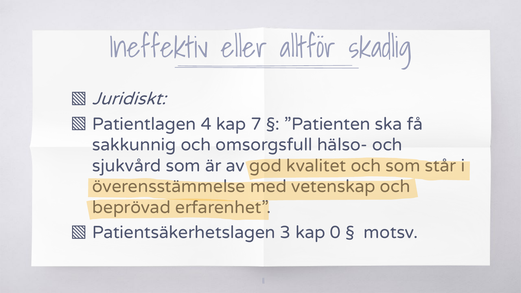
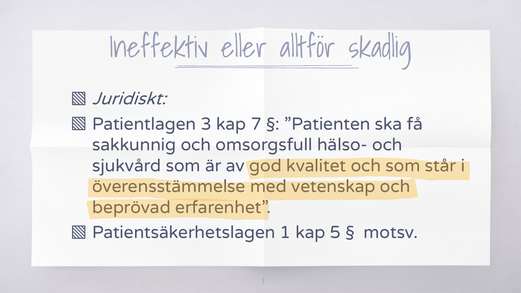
4: 4 -> 3 (206, 124)
3: 3 -> 1 (285, 233)
0: 0 -> 5 (335, 233)
